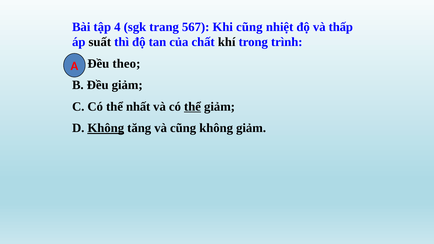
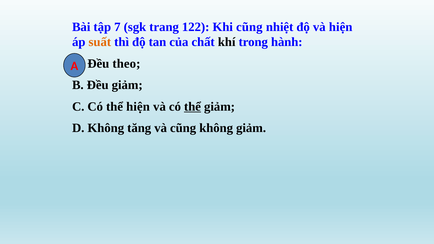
4: 4 -> 7 (117, 27)
567: 567 -> 122 (196, 27)
và thấp: thấp -> hiện (341, 27)
suất colour: black -> orange (100, 42)
trình: trình -> hành (287, 42)
thể nhất: nhất -> hiện (138, 107)
Không underline: present -> none (106, 128)
